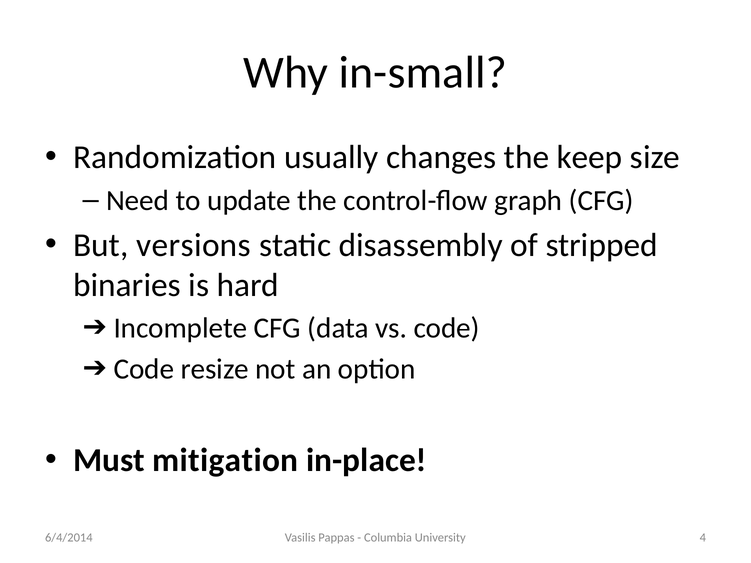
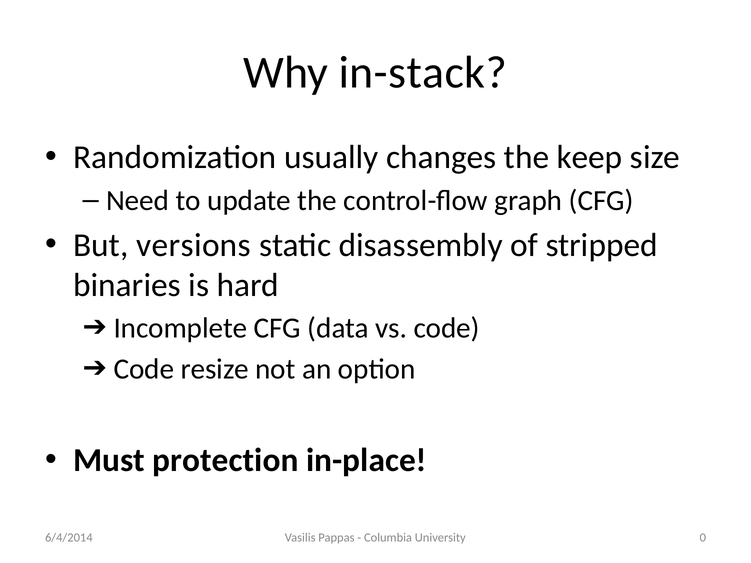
in-small: in-small -> in-stack (423, 73)
mitigation: mitigation -> protection (225, 461)
4: 4 -> 0 (703, 538)
